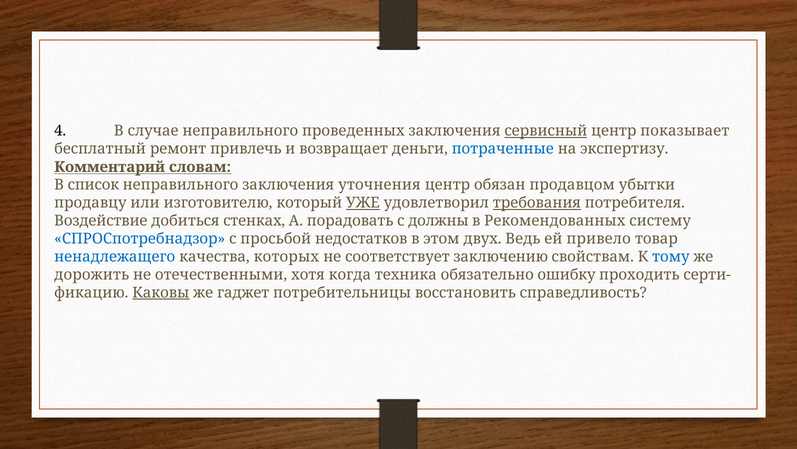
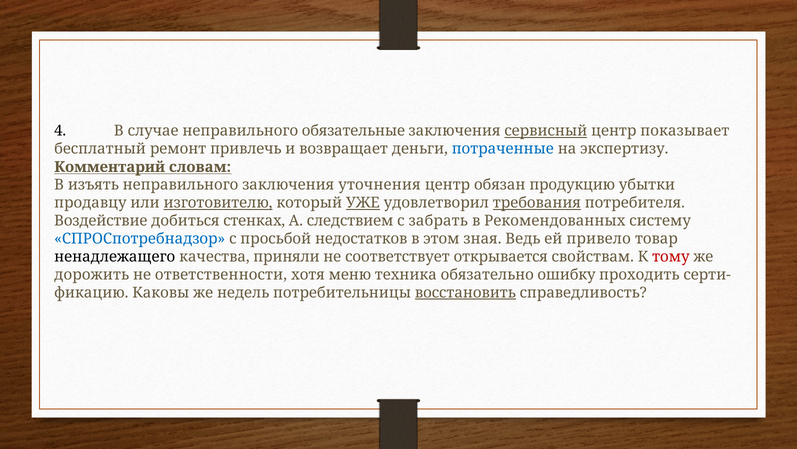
проведенных: проведенных -> обязательные (353, 131)
список: список -> изъять (93, 185)
продавцом: продавцом -> продукцию (572, 185)
изготовителю underline: none -> present (218, 203)
порадовать: порадовать -> следствием (350, 221)
должны: должны -> забрать (438, 221)
двух: двух -> зная (482, 238)
ненадлежащего colour: blue -> black (115, 256)
которых: которых -> приняли (287, 256)
заключению: заключению -> открывается (501, 256)
тому colour: blue -> red (671, 256)
отечественными: отечественными -> ответственности (221, 274)
когда: когда -> меню (350, 274)
Каковы underline: present -> none (161, 292)
гаджет: гаджет -> недель (243, 292)
восстановить underline: none -> present (465, 292)
